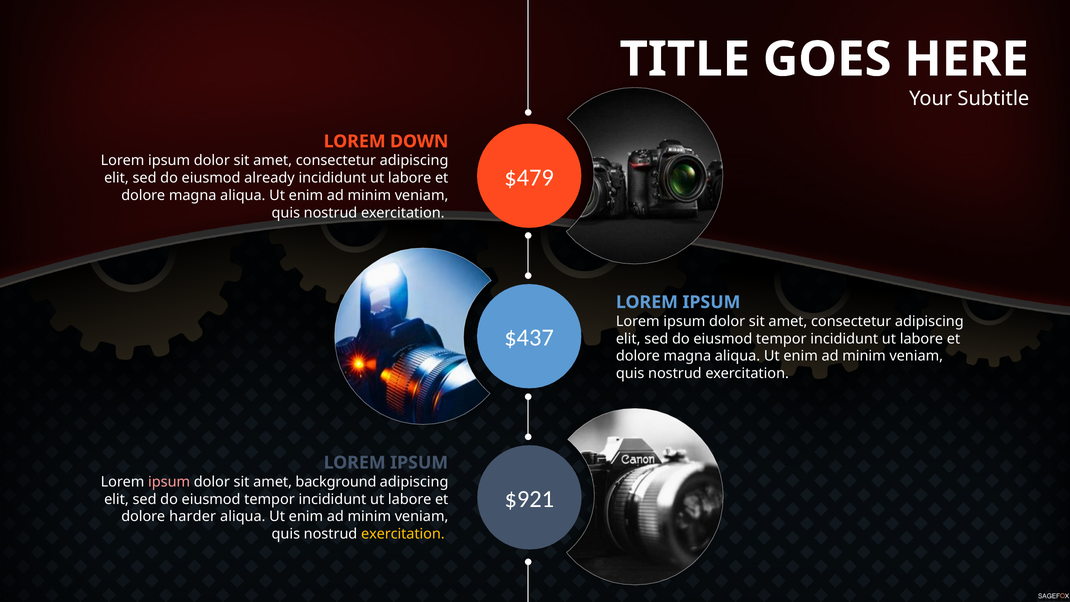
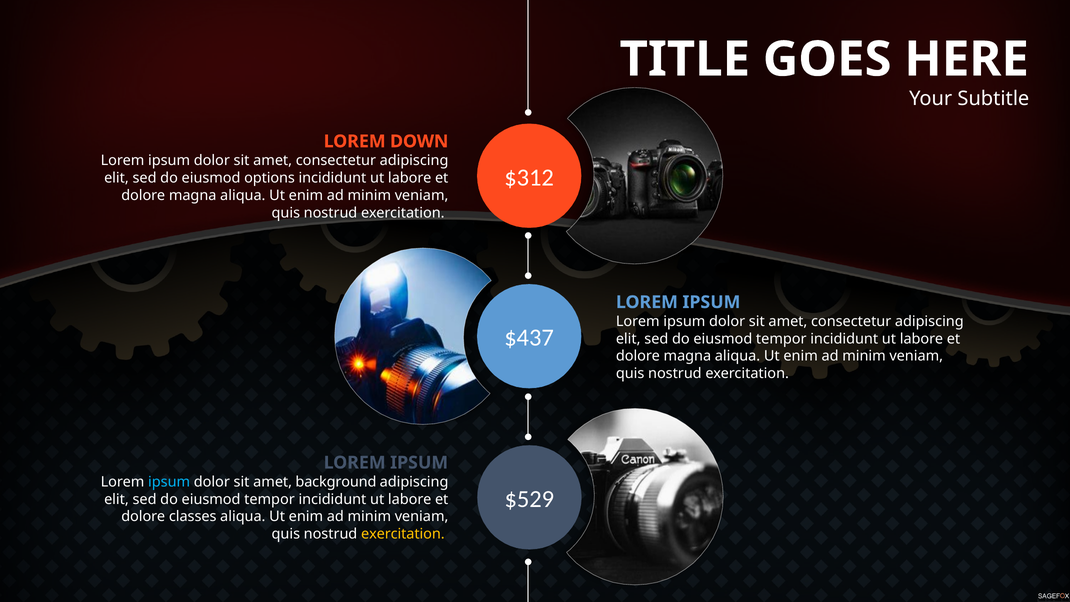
$479: $479 -> $312 (529, 177)
already: already -> options (270, 178)
ipsum colour: pink -> light blue (169, 482)
$921: $921 -> $529 (529, 499)
harder: harder -> classes (193, 517)
